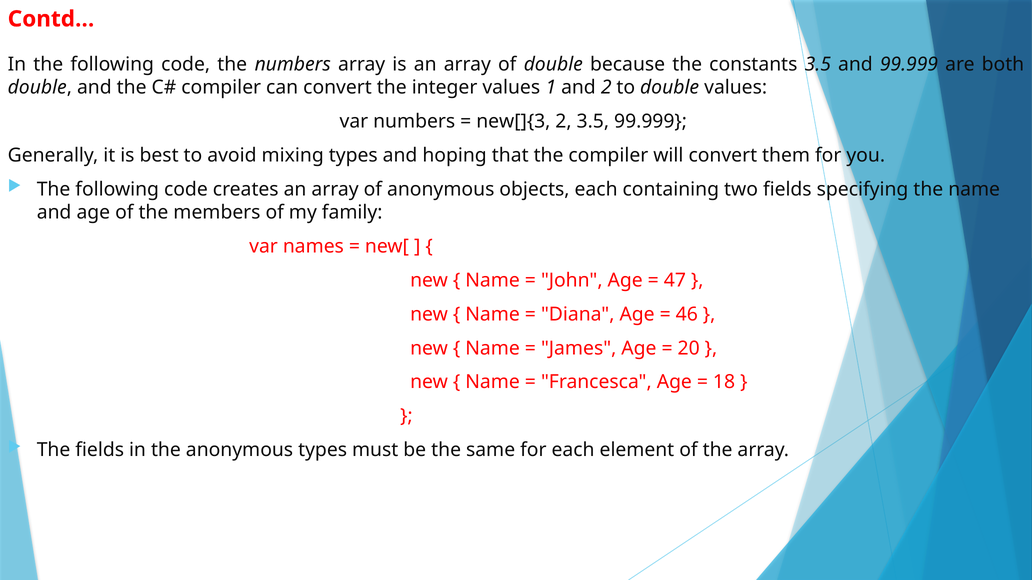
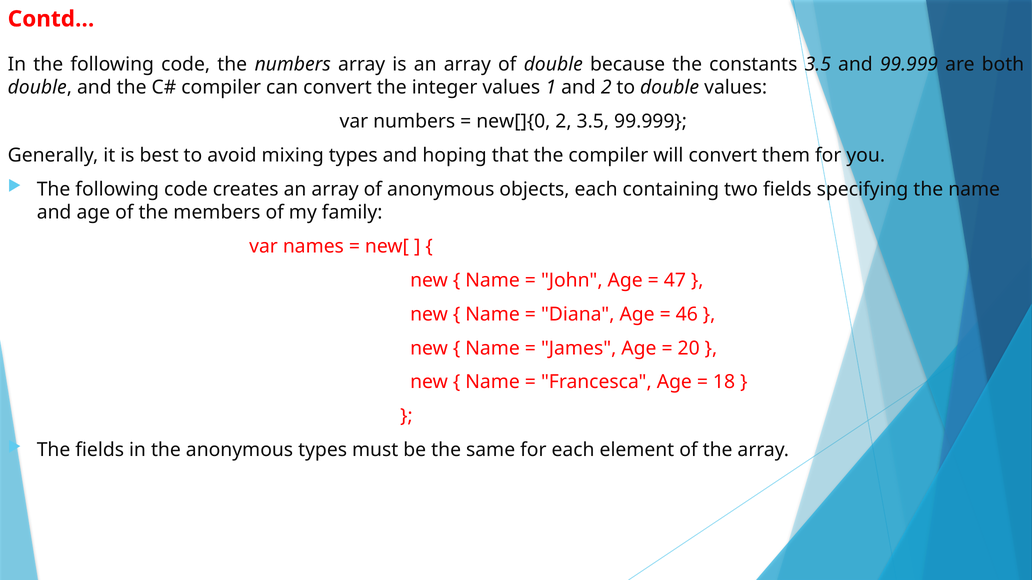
new[]{3: new[]{3 -> new[]{0 (513, 121)
